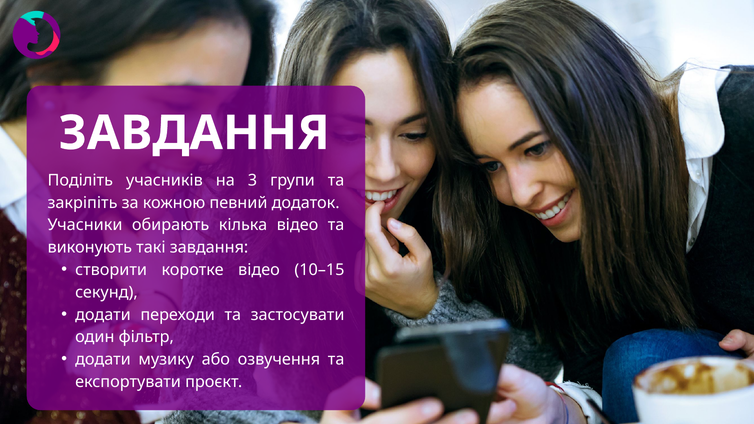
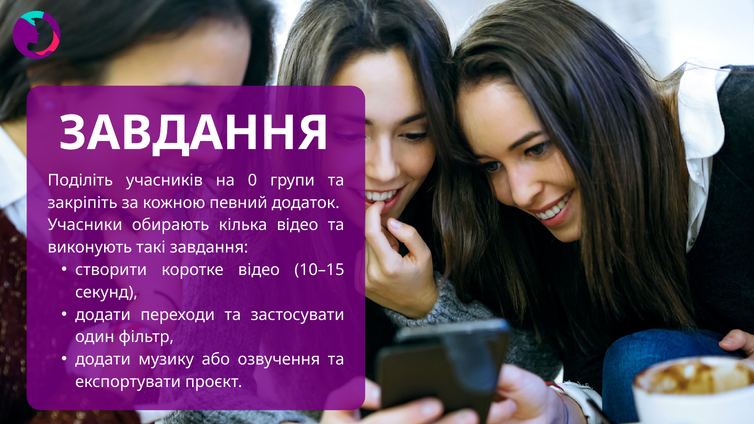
3: 3 -> 0 (253, 180)
